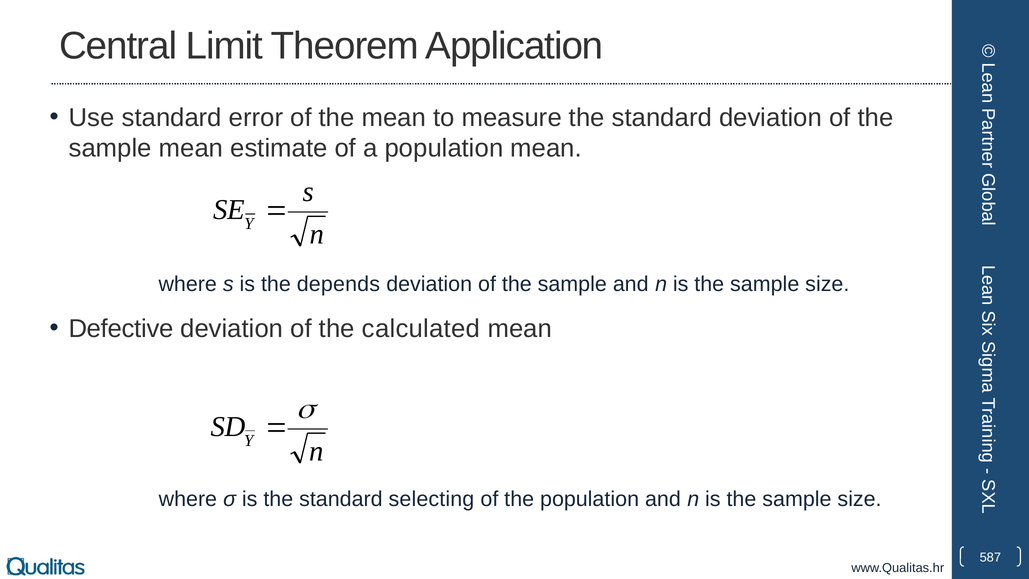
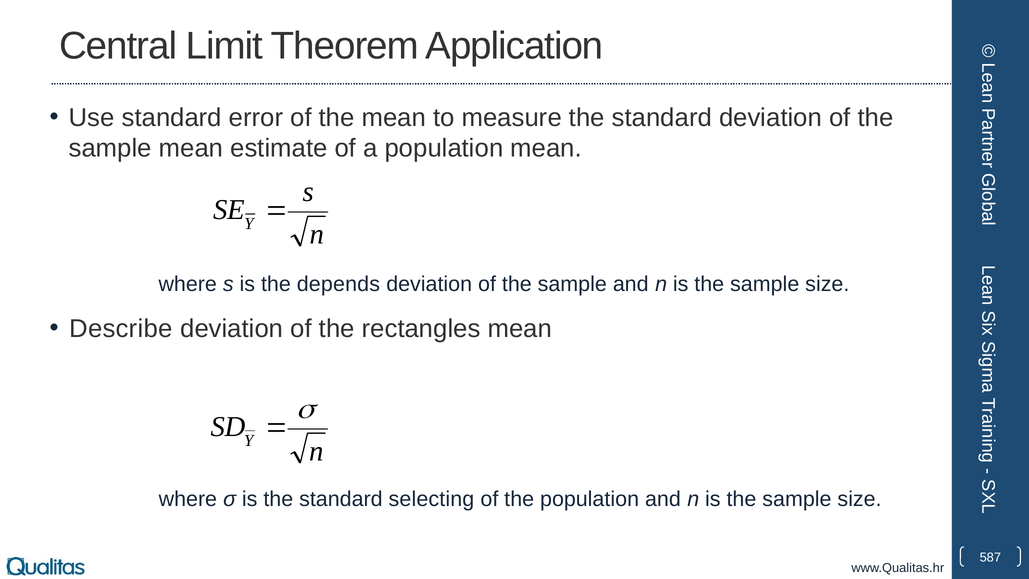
Defective: Defective -> Describe (121, 328)
calculated: calculated -> rectangles (421, 328)
